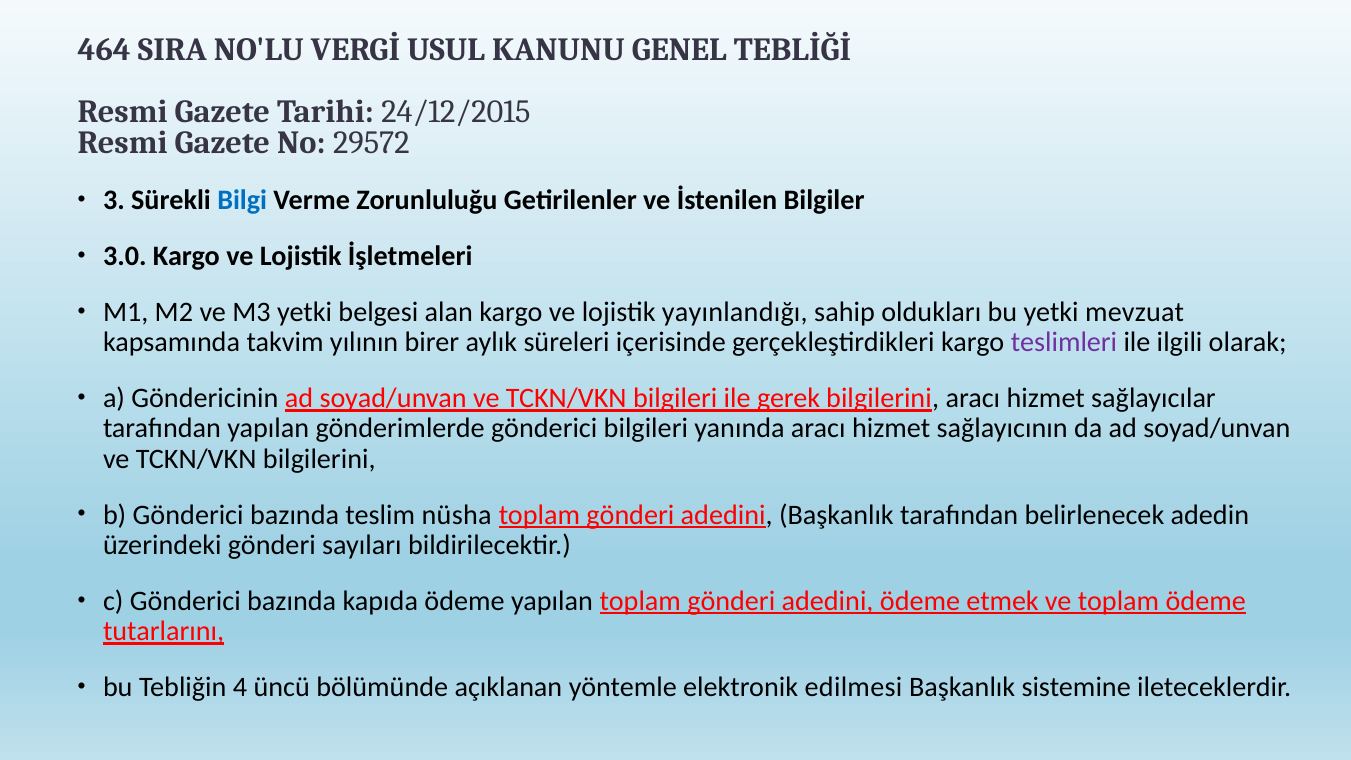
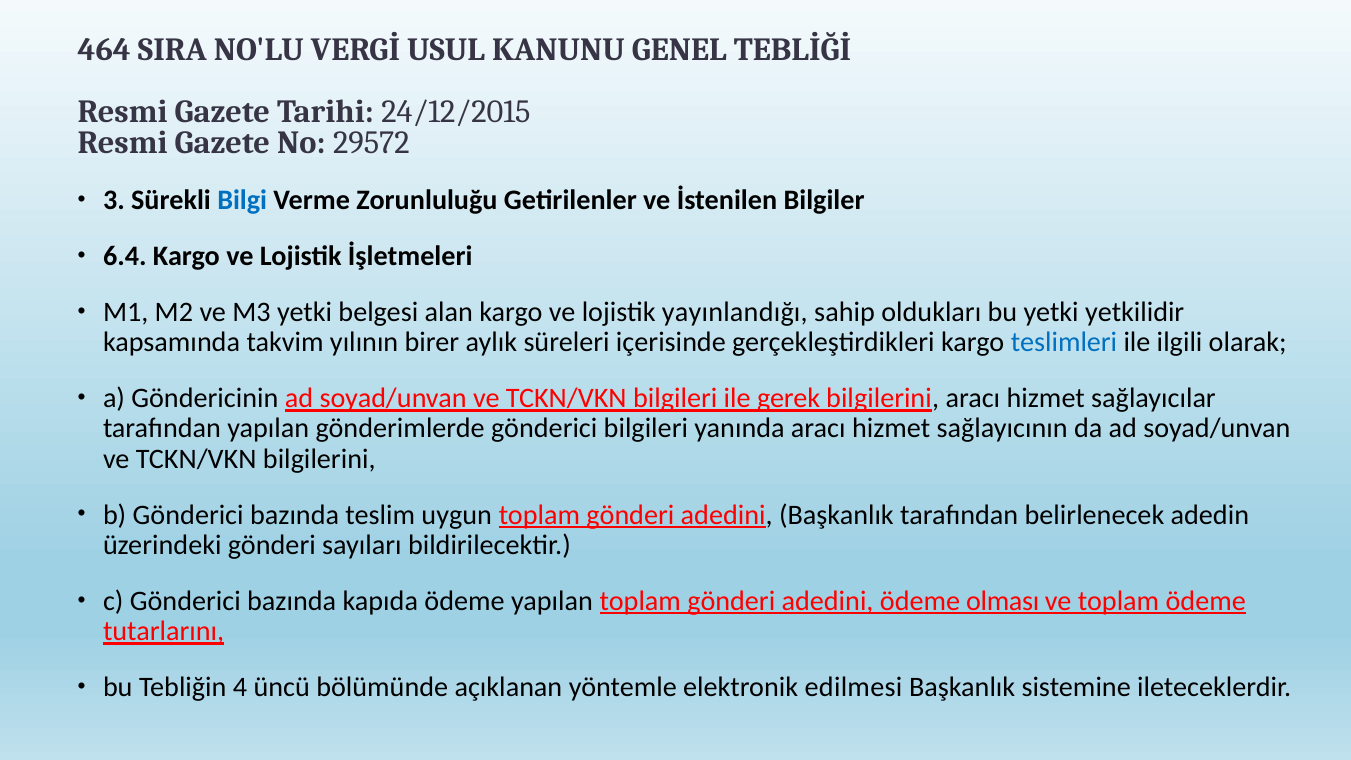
3.0: 3.0 -> 6.4 (125, 256)
mevzuat: mevzuat -> yetkilidir (1135, 312)
teslimleri colour: purple -> blue (1064, 343)
nüsha: nüsha -> uygun (457, 515)
etmek: etmek -> olması (1003, 601)
